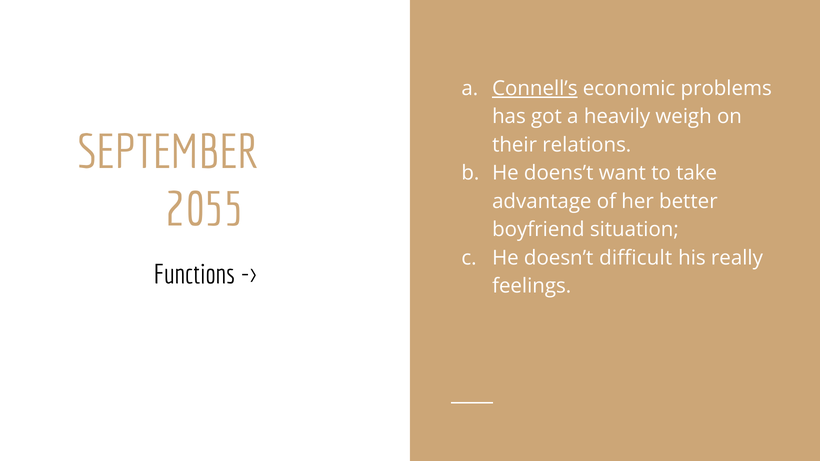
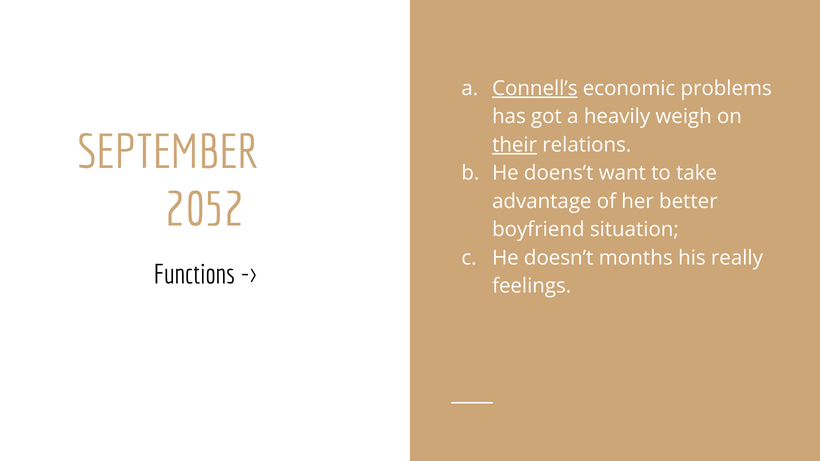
their underline: none -> present (515, 145)
2055: 2055 -> 2052 (205, 210)
difficult: difficult -> months (636, 258)
